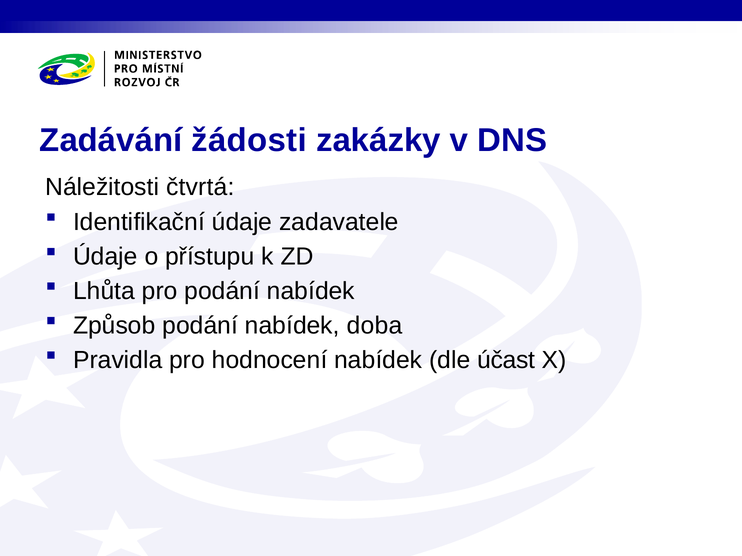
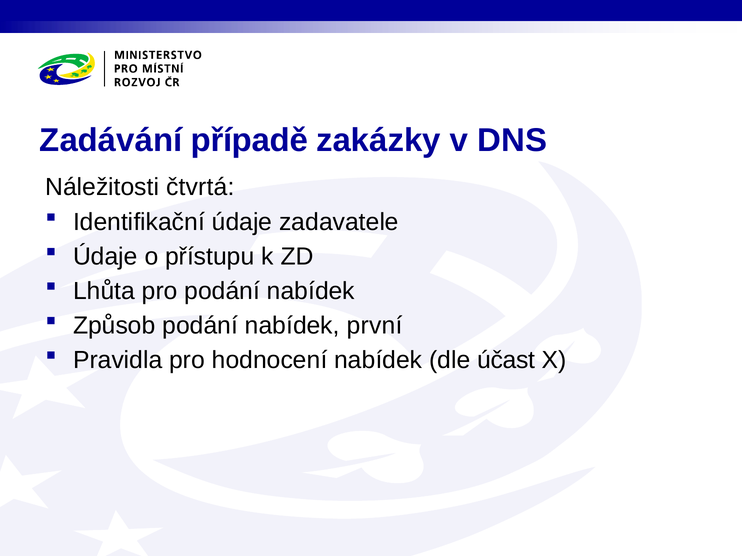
žádosti: žádosti -> případě (249, 140)
doba: doba -> první (375, 326)
